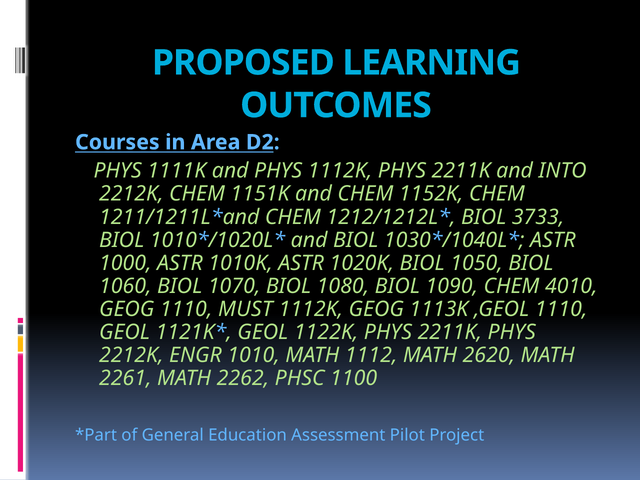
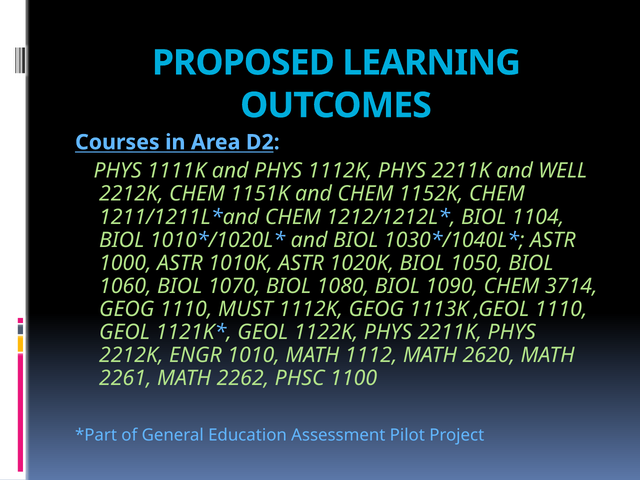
INTO: INTO -> WELL (563, 171)
3733: 3733 -> 1104 (538, 217)
4010: 4010 -> 3714 (571, 286)
